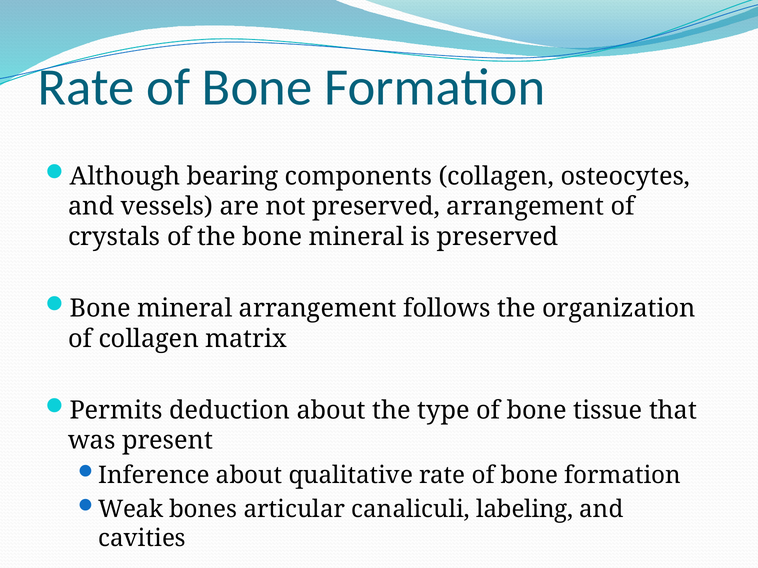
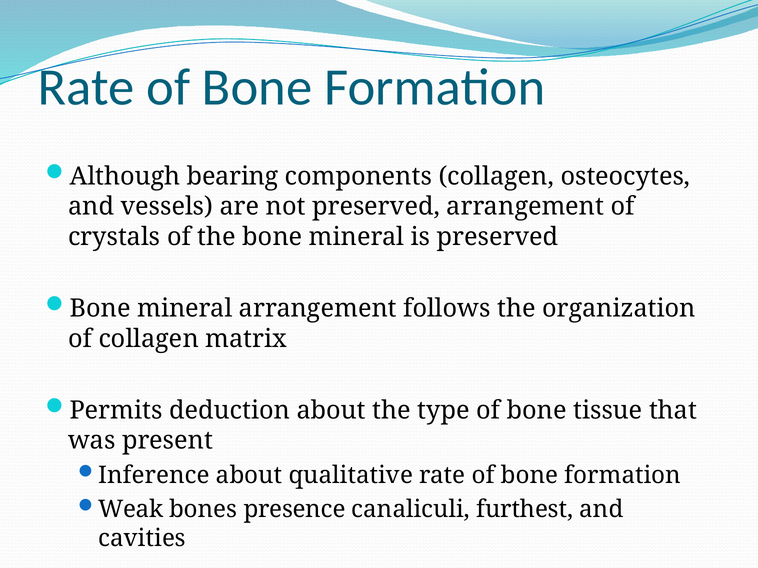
articular: articular -> presence (295, 510)
labeling: labeling -> furthest (525, 510)
